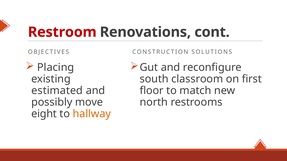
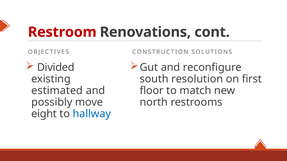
Placing: Placing -> Divided (56, 68)
classroom: classroom -> resolution (197, 79)
hallway colour: orange -> blue (92, 114)
